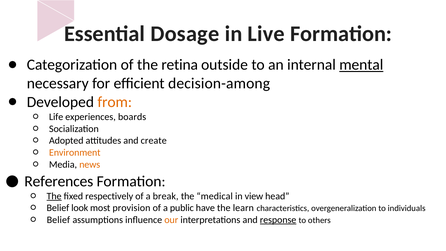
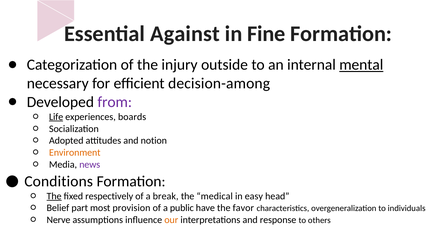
Dosage: Dosage -> Against (185, 34)
Live: Live -> Fine (266, 34)
retina: retina -> injury (180, 65)
from colour: orange -> purple (115, 102)
Life underline: none -> present (56, 117)
create: create -> notion (154, 141)
news colour: orange -> purple (90, 164)
References: References -> Conditions (59, 181)
view: view -> easy (254, 196)
look: look -> part (80, 208)
learn: learn -> favor (243, 208)
Belief: Belief -> Nerve (59, 220)
response underline: present -> none (278, 220)
